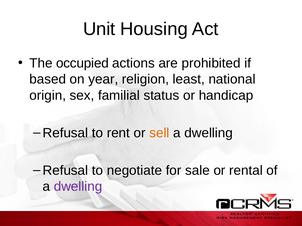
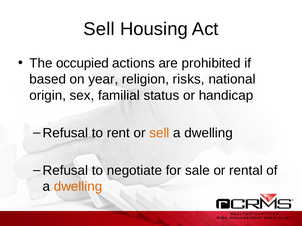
Unit: Unit -> Sell (99, 29)
least: least -> risks (189, 79)
dwelling colour: purple -> orange (78, 187)
